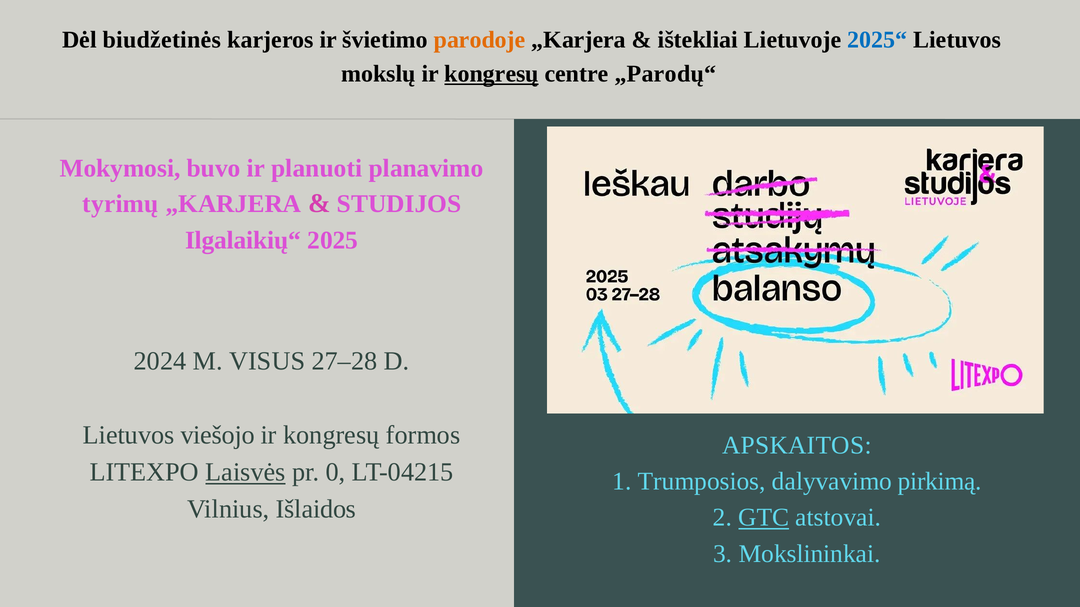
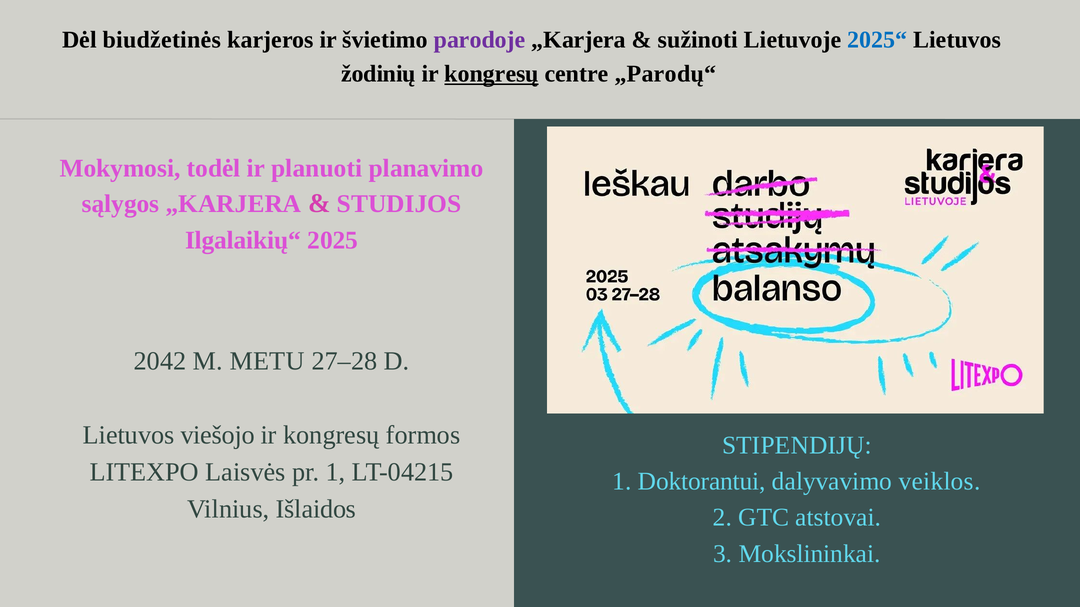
parodoje colour: orange -> purple (480, 40)
ištekliai: ištekliai -> sužinoti (698, 40)
mokslų: mokslų -> žodinių (379, 74)
buvo: buvo -> todėl (214, 168)
tyrimų: tyrimų -> sąlygos (121, 204)
2024: 2024 -> 2042 (160, 362)
VISUS: VISUS -> METU (267, 362)
APSKAITOS: APSKAITOS -> STIPENDIJŲ (797, 446)
Laisvės underline: present -> none (245, 473)
pr 0: 0 -> 1 (336, 473)
Trumposios: Trumposios -> Doktorantui (702, 482)
pirkimą: pirkimą -> veiklos (940, 482)
GTC underline: present -> none (764, 518)
